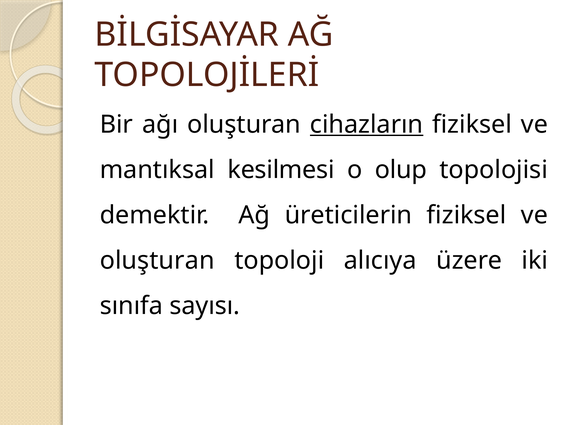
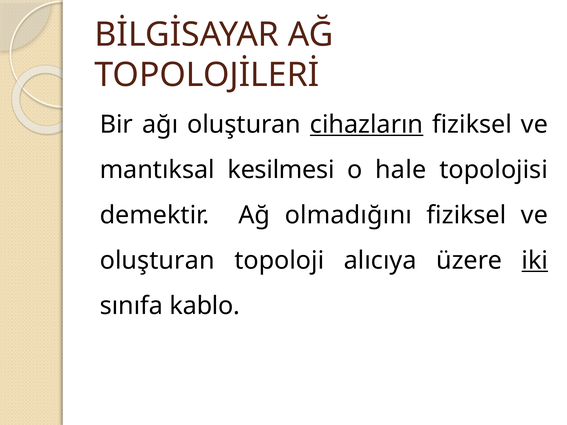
olup: olup -> hale (401, 170)
üreticilerin: üreticilerin -> olmadığını (348, 215)
iki underline: none -> present (535, 261)
sayısı: sayısı -> kablo (205, 306)
